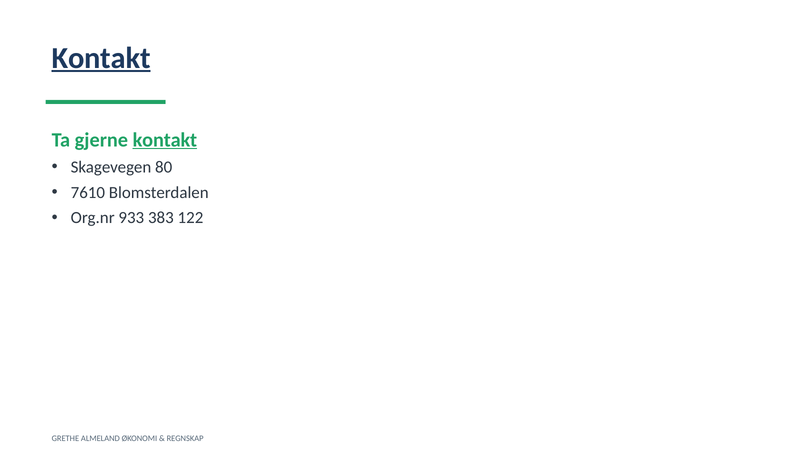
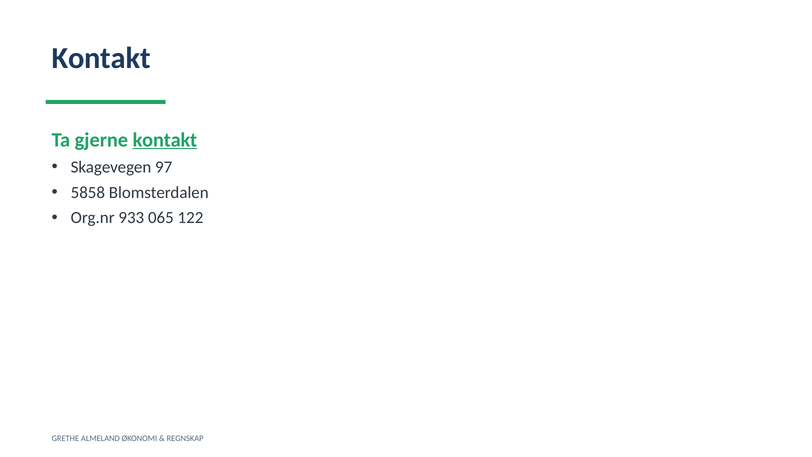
Kontakt underline: present -> none (101, 58)
80: 80 -> 97 (164, 167)
7610: 7610 -> 5858 (88, 192)
383: 383 -> 065 (161, 218)
